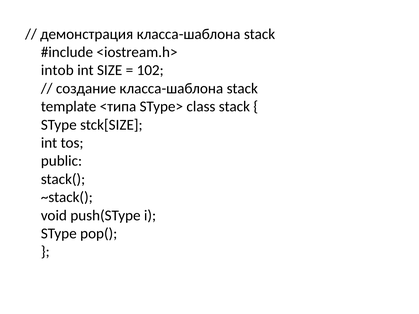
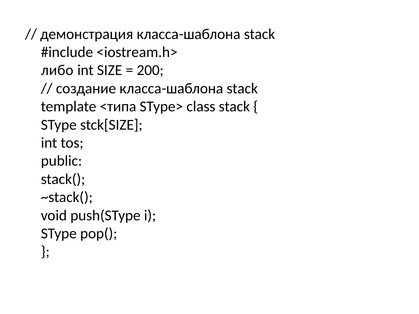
intob: intob -> либо (57, 70)
102: 102 -> 200 (150, 70)
